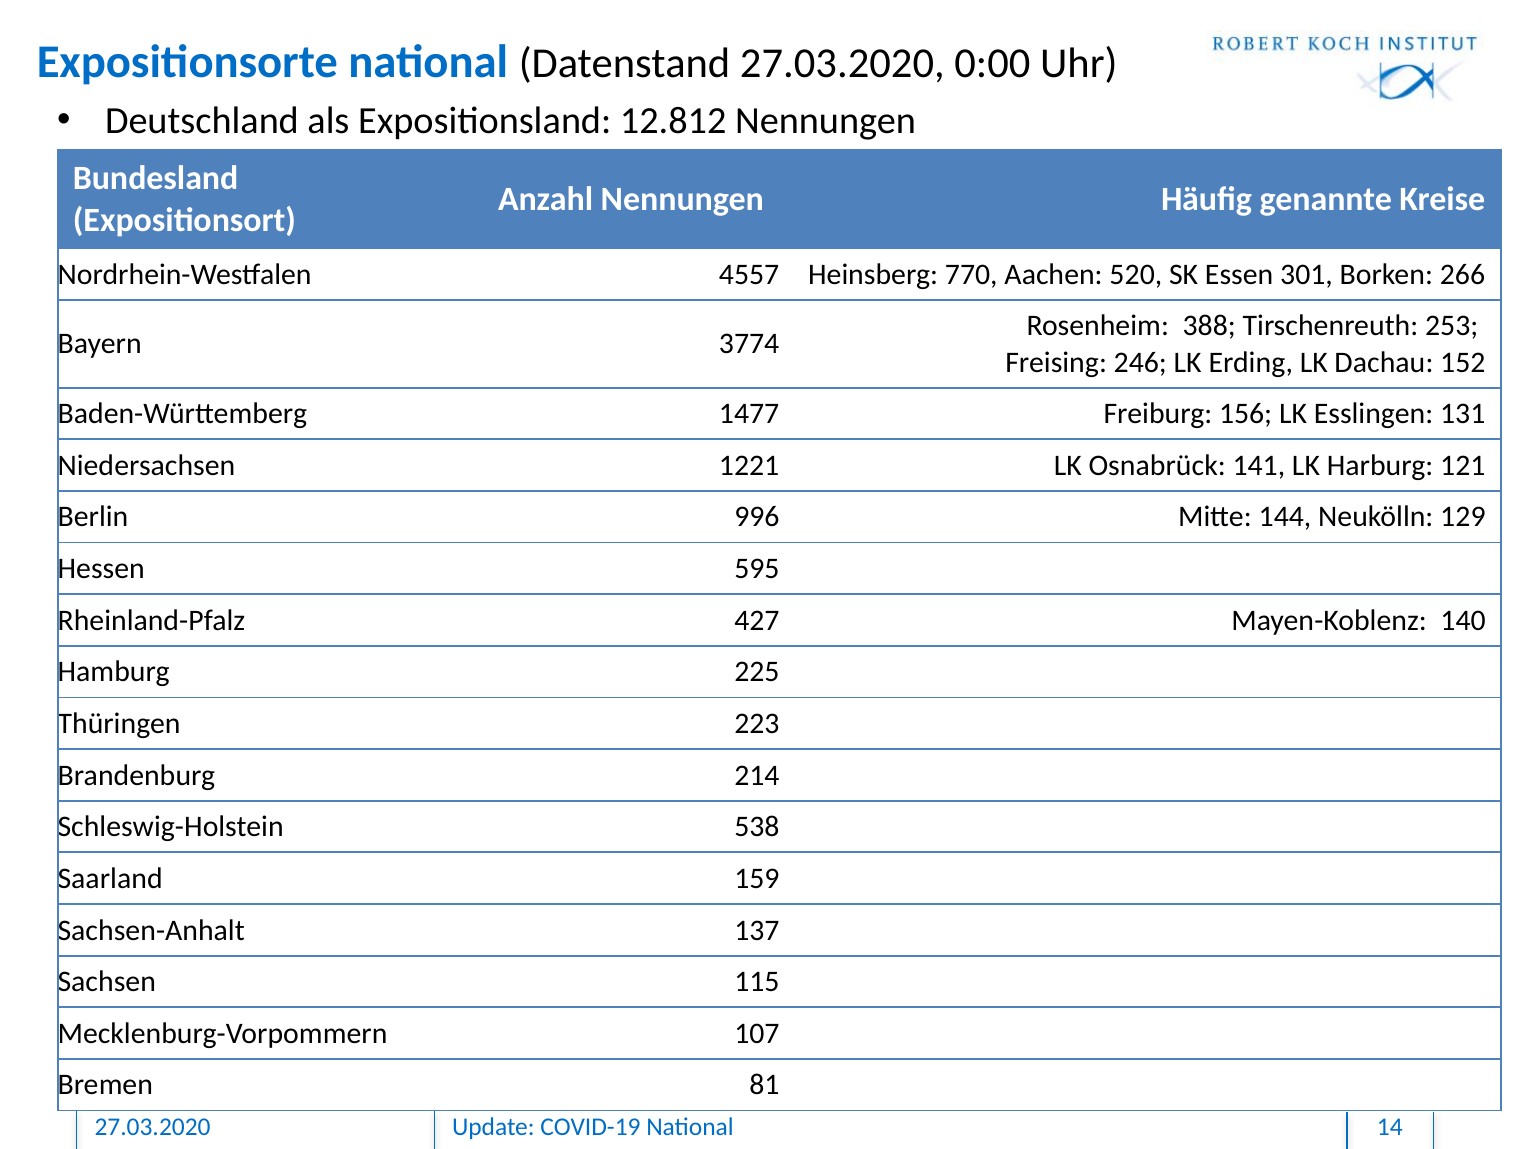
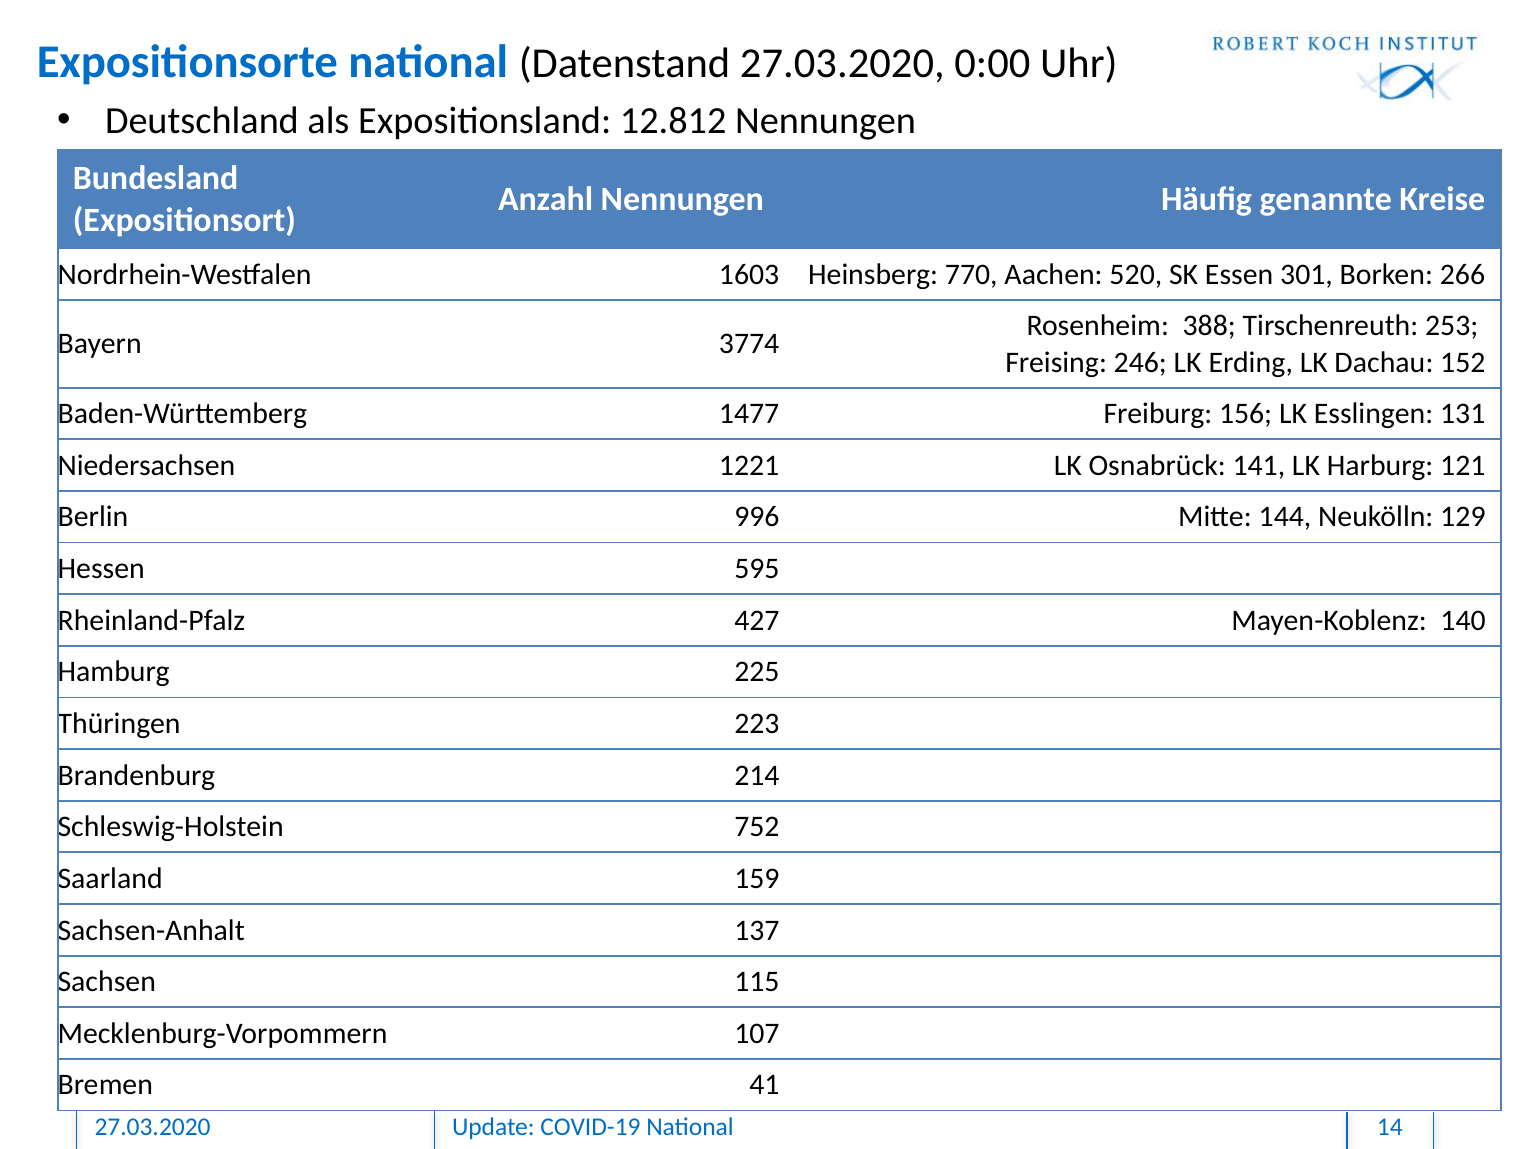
4557: 4557 -> 1603 (749, 274)
538: 538 -> 752 (757, 826)
81: 81 -> 41 (764, 1084)
